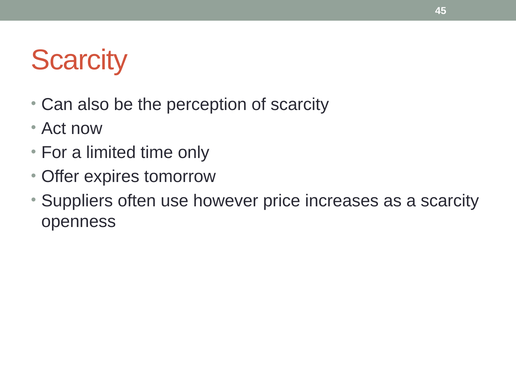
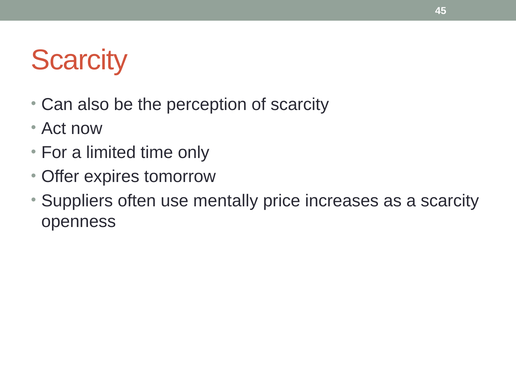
however: however -> mentally (226, 201)
